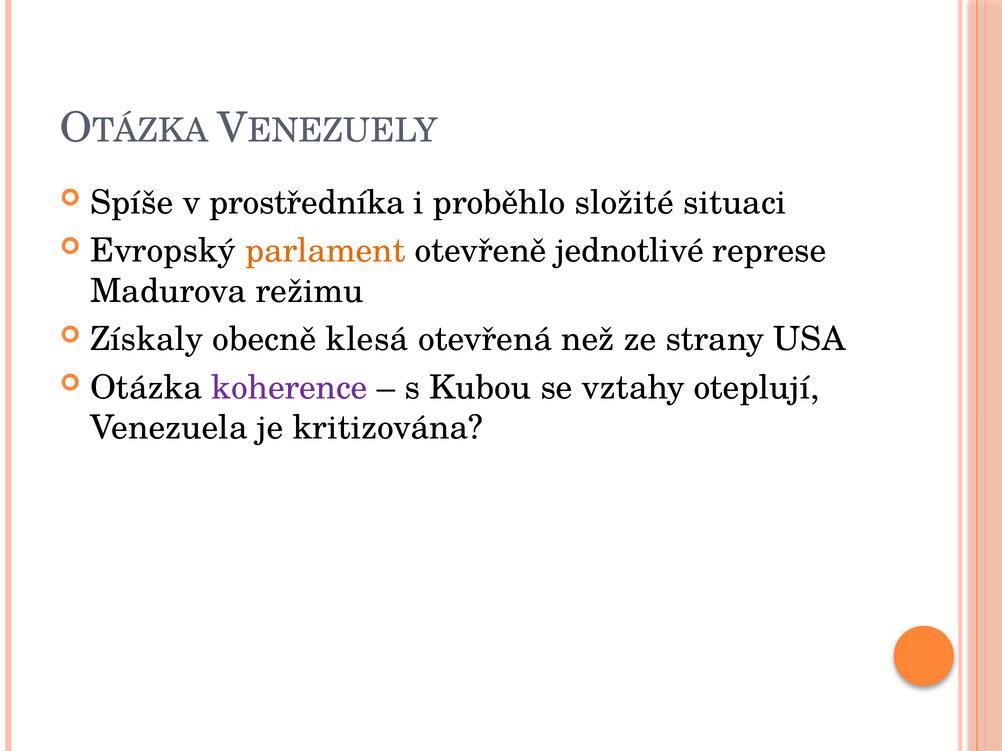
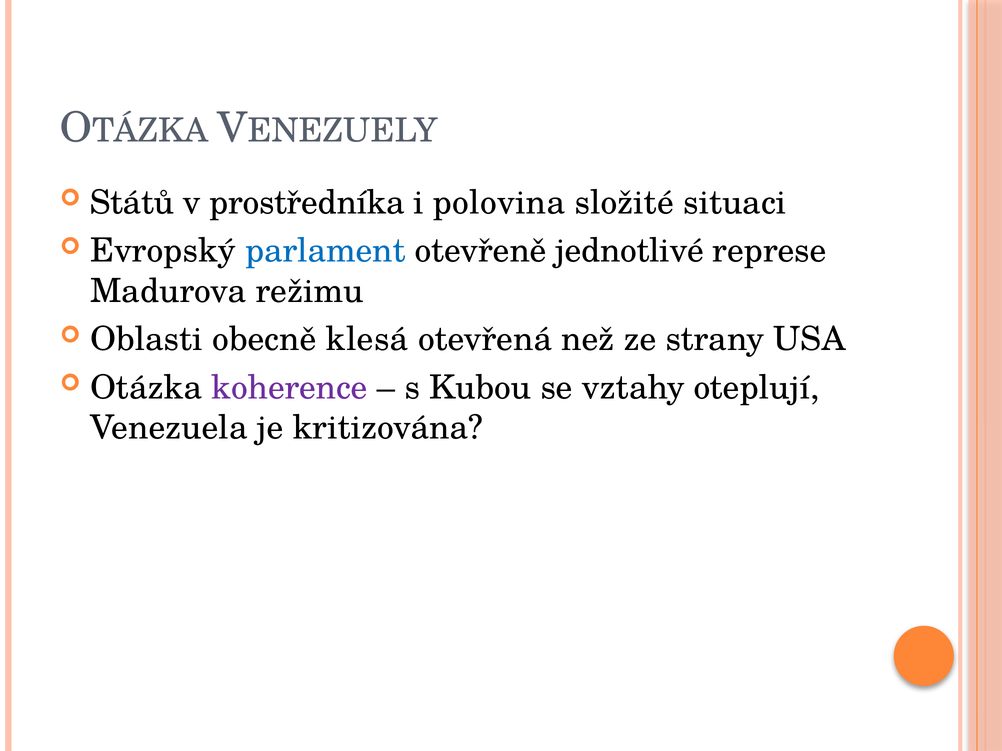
Spíše: Spíše -> Států (132, 203)
proběhlo: proběhlo -> polovina (499, 203)
parlament colour: orange -> blue (325, 251)
Získaly: Získaly -> Oblasti (147, 340)
